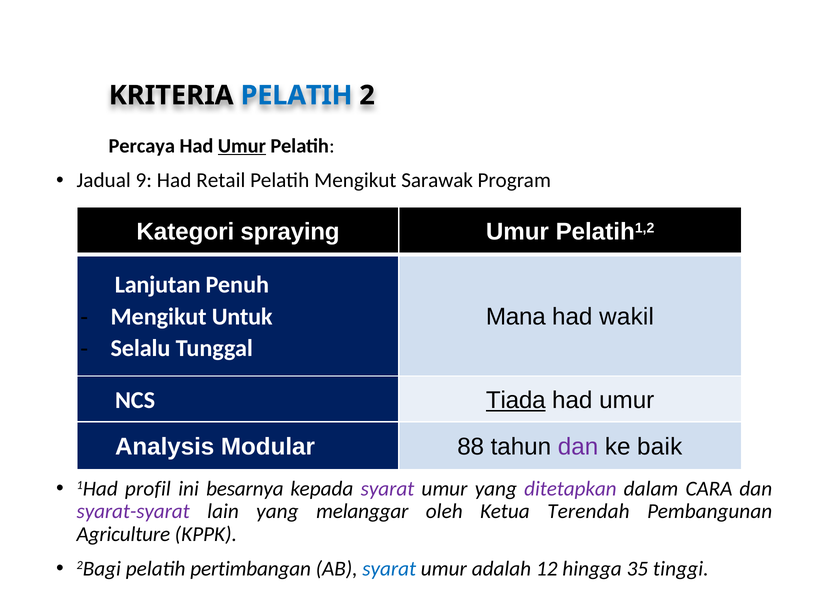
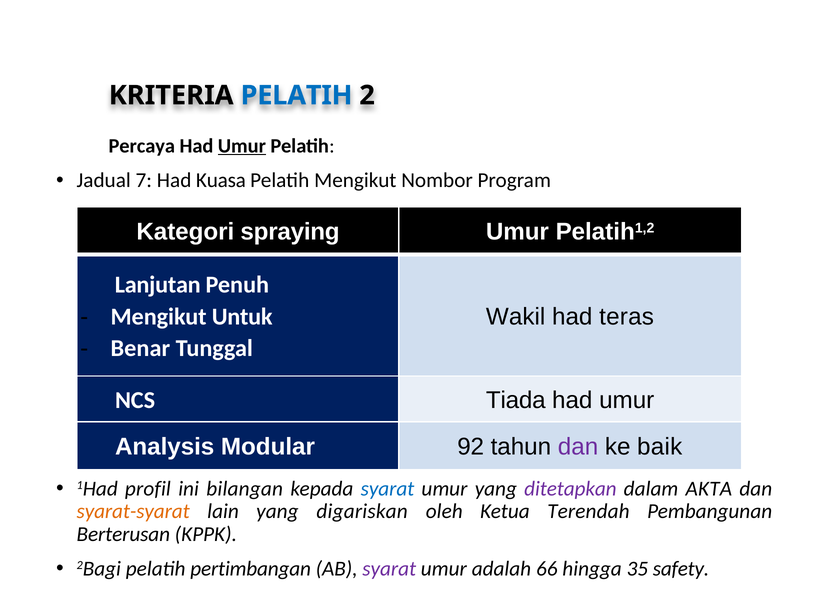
9: 9 -> 7 (144, 180)
Retail: Retail -> Kuasa (221, 180)
Sarawak: Sarawak -> Nombor (437, 180)
Mana: Mana -> Wakil (516, 317)
wakil: wakil -> teras (627, 317)
Selalu: Selalu -> Benar (140, 349)
Tiada underline: present -> none (516, 401)
88: 88 -> 92 (471, 447)
besarnya: besarnya -> bilangan (245, 489)
syarat colour: purple -> blue (388, 489)
CARA: CARA -> AKTA (709, 489)
syarat-syarat colour: purple -> orange (133, 512)
melanggar: melanggar -> digariskan (362, 512)
Agriculture: Agriculture -> Berterusan (123, 535)
syarat colour: blue -> purple (389, 569)
12: 12 -> 66 (547, 569)
tinggi: tinggi -> safety (681, 569)
